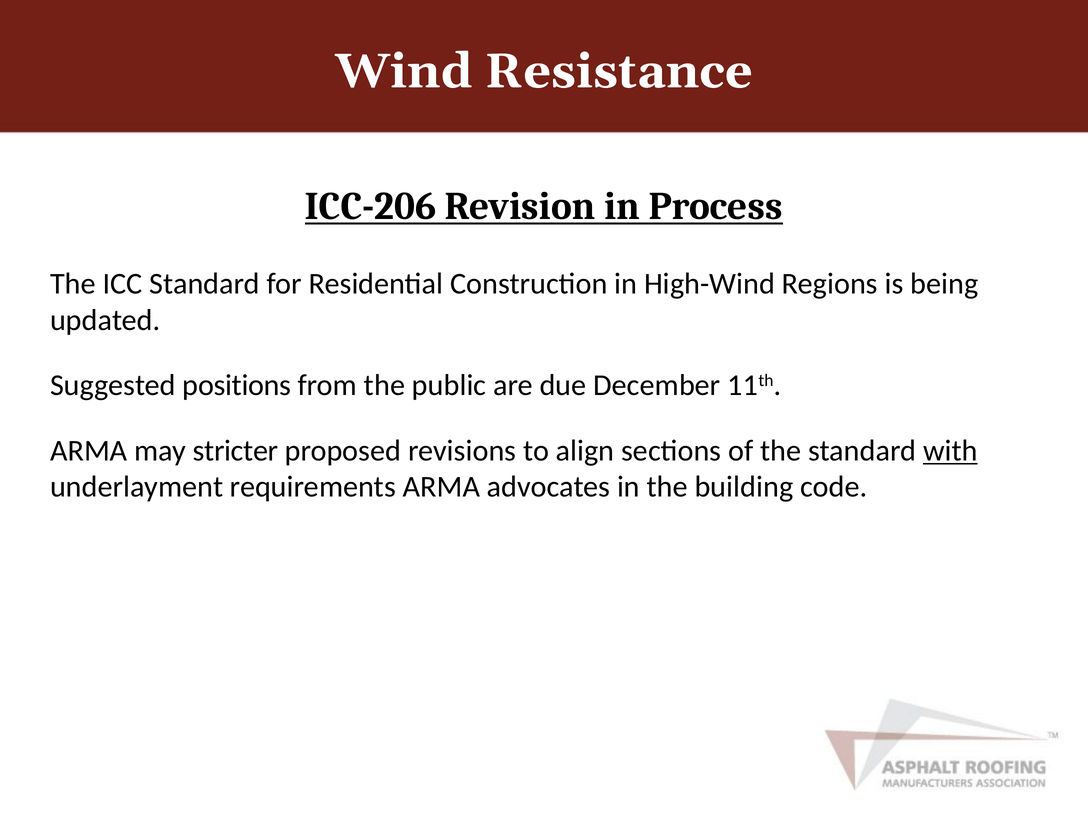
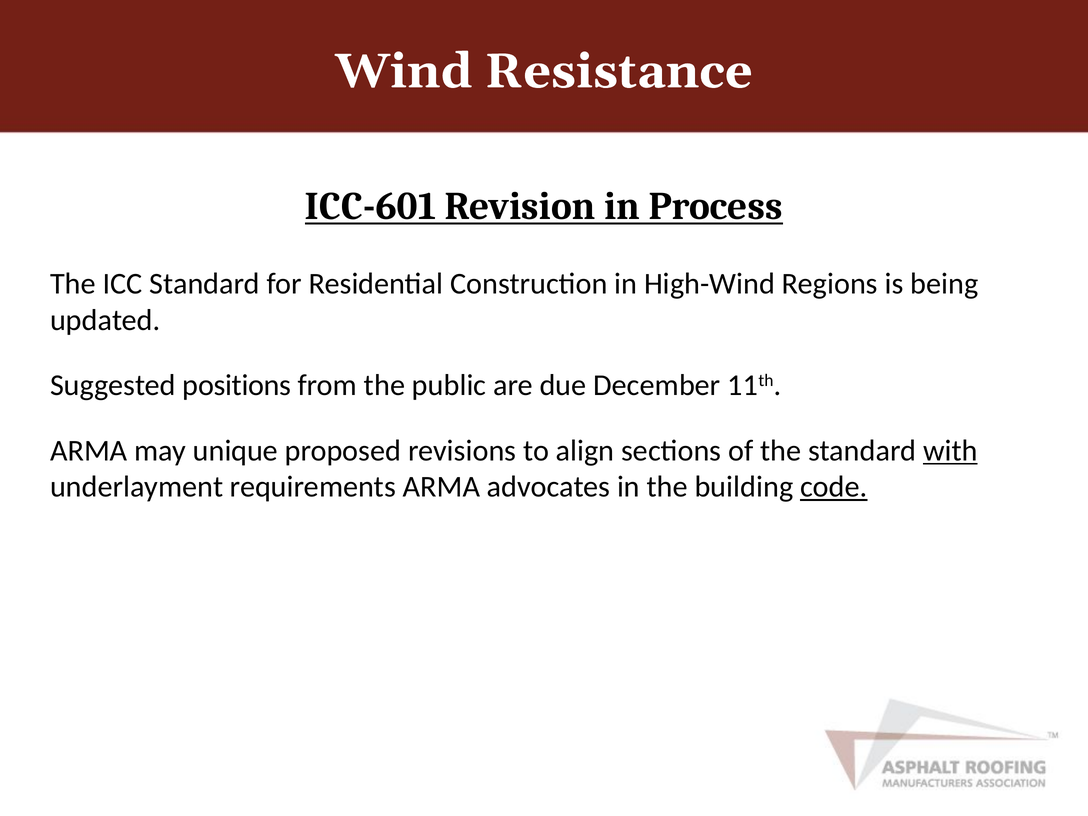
ICC-206: ICC-206 -> ICC-601 (371, 207)
stricter: stricter -> unique (235, 451)
code underline: none -> present (834, 487)
